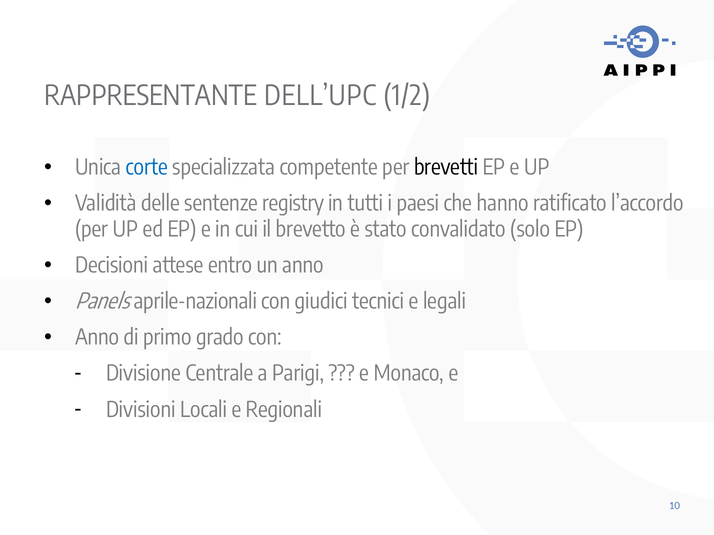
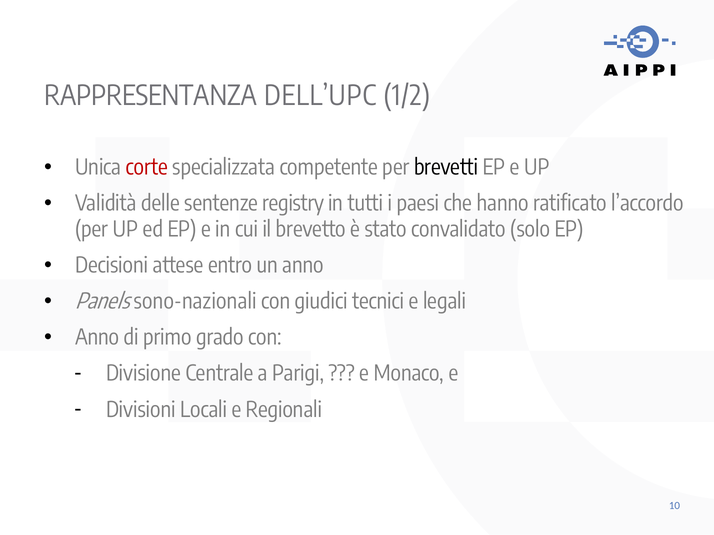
RAPPRESENTANTE: RAPPRESENTANTE -> RAPPRESENTANZA (151, 96)
corte colour: blue -> red (147, 168)
aprile-nazionali: aprile-nazionali -> sono-nazionali (195, 302)
